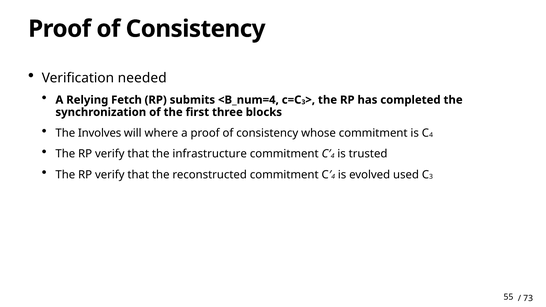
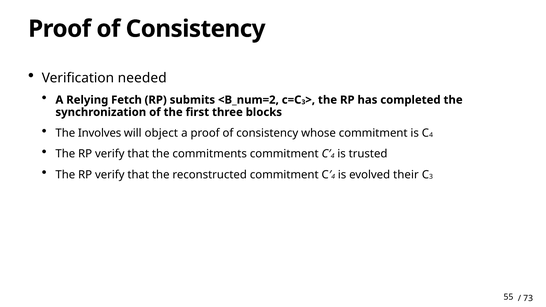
<B_num=4: <B_num=4 -> <B_num=2 (248, 100)
where: where -> object (161, 133)
infrastructure: infrastructure -> commitments (210, 154)
used: used -> their (406, 175)
